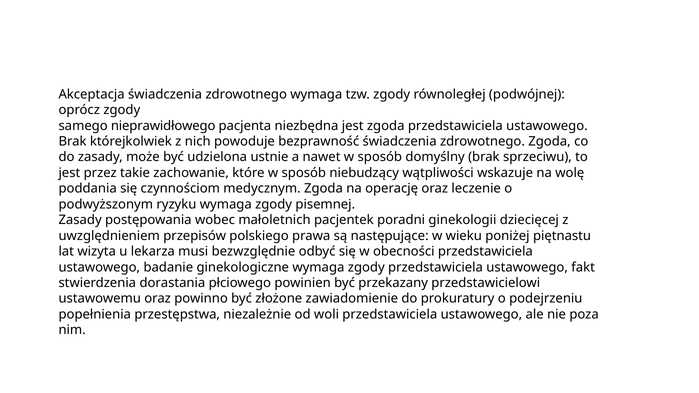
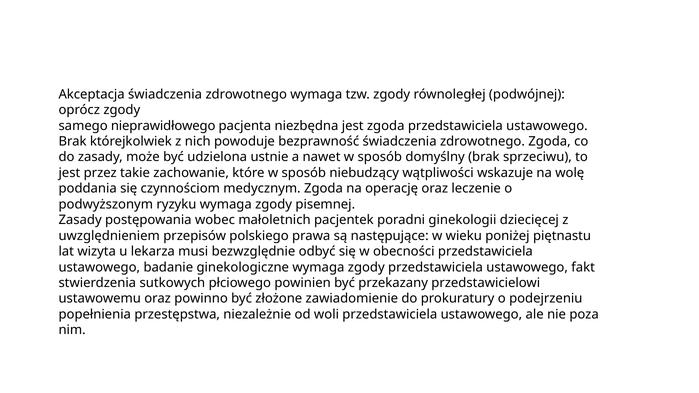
dorastania: dorastania -> sutkowych (172, 283)
